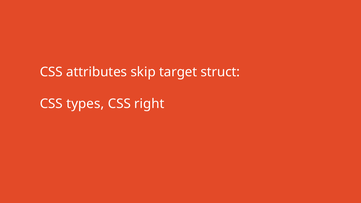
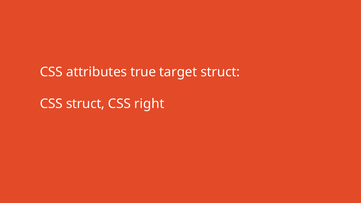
skip: skip -> true (143, 72)
CSS types: types -> struct (85, 104)
